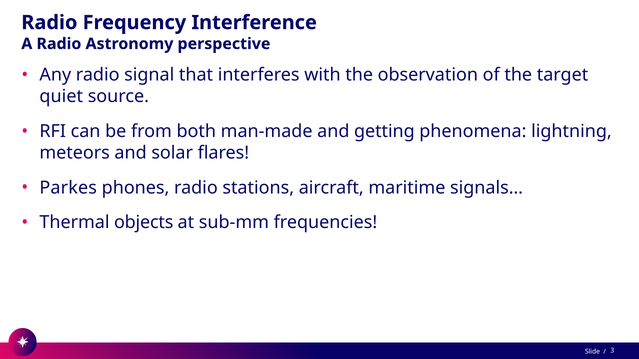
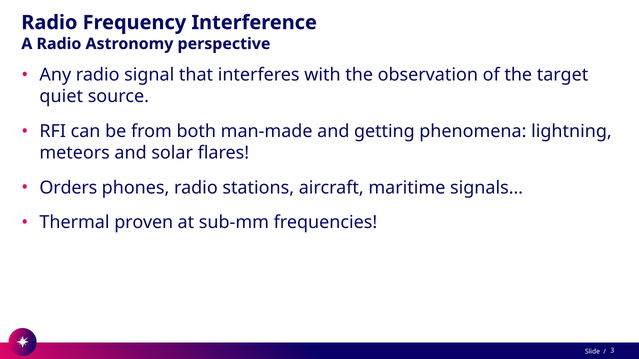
Parkes: Parkes -> Orders (68, 188)
objects: objects -> proven (144, 223)
